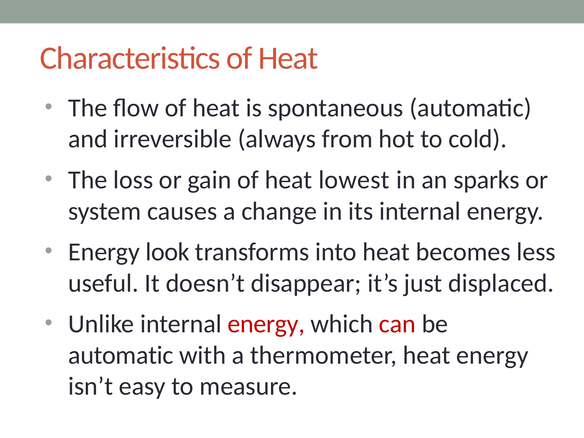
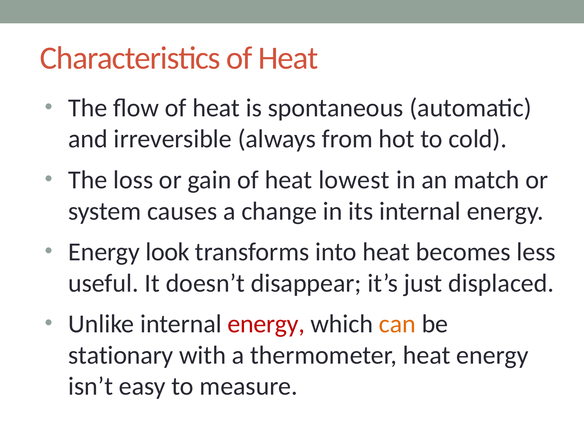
sparks: sparks -> match (487, 180)
can colour: red -> orange (397, 324)
automatic: automatic -> stationary (121, 355)
